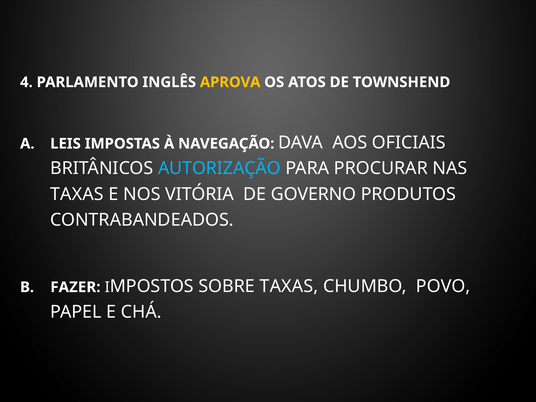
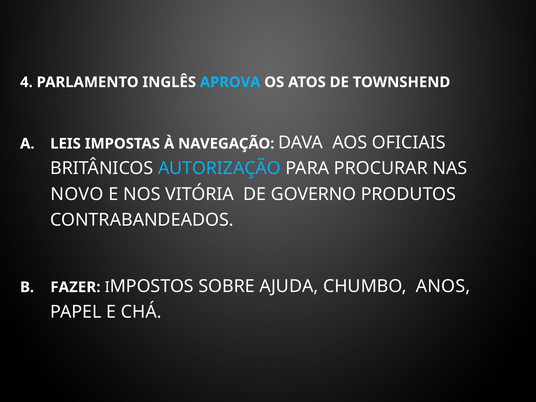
APROVA colour: yellow -> light blue (230, 82)
TAXAS: TAXAS -> NOVO (77, 194)
SOBRE TAXAS: TAXAS -> AJUDA (289, 286)
POVO: POVO -> ANOS (443, 286)
